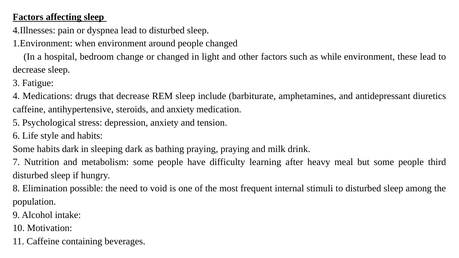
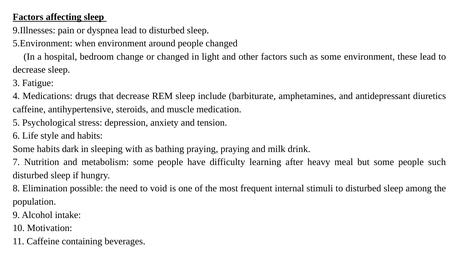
4.Illnesses: 4.Illnesses -> 9.Illnesses (34, 30)
1.Environment: 1.Environment -> 5.Environment (43, 43)
as while: while -> some (331, 57)
and anxiety: anxiety -> muscle (180, 109)
sleeping dark: dark -> with (134, 149)
people third: third -> such (437, 162)
